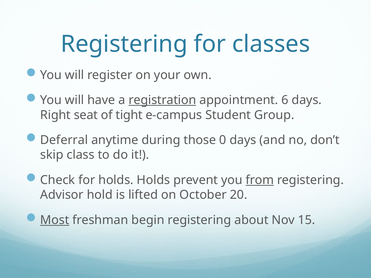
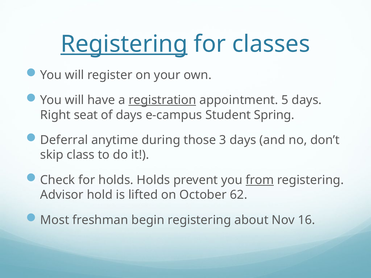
Registering underline: none -> present (124, 44)
6: 6 -> 5 (285, 100)
of tight: tight -> days (129, 115)
Group: Group -> Spring (274, 115)
0: 0 -> 3 (223, 140)
20: 20 -> 62 (239, 195)
Most underline: present -> none (55, 220)
15: 15 -> 16 (307, 220)
